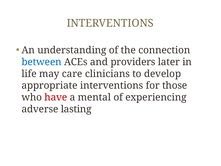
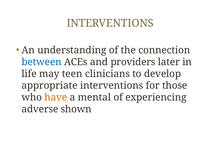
care: care -> teen (72, 74)
have colour: red -> orange (56, 97)
lasting: lasting -> shown (76, 109)
